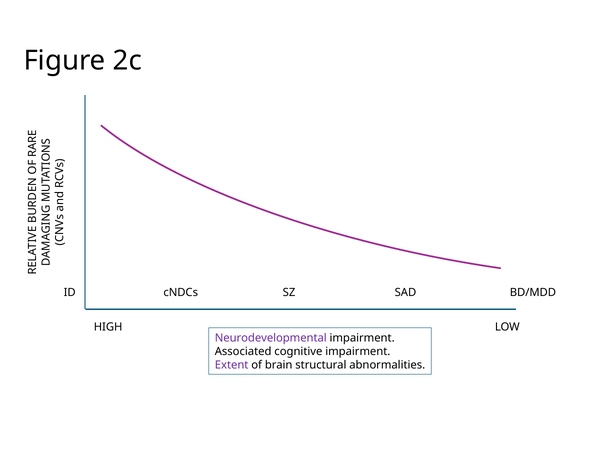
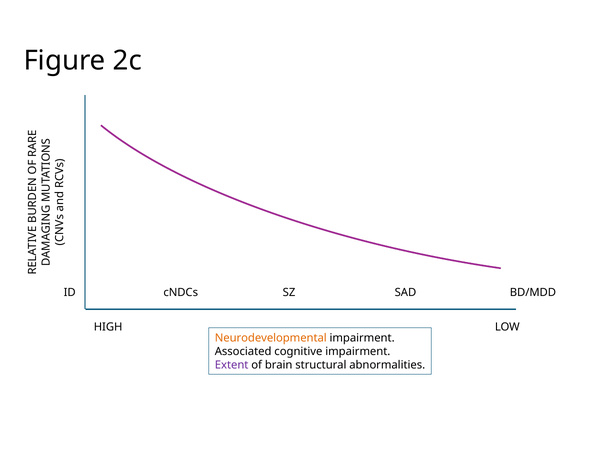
Neurodevelopmental colour: purple -> orange (271, 338)
